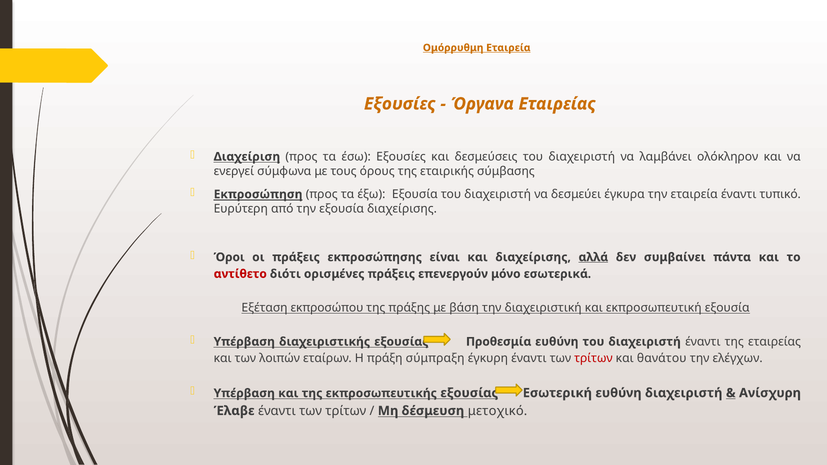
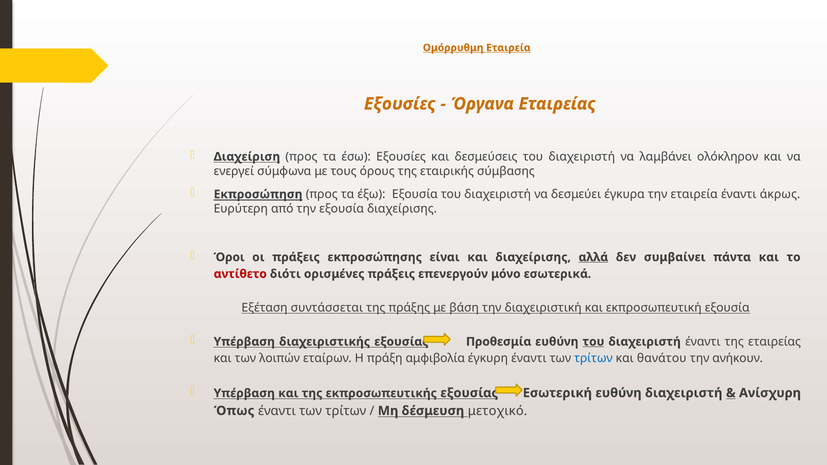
τυπικό: τυπικό -> άκρως (780, 194)
εκπροσώπου: εκπροσώπου -> συντάσσεται (327, 308)
του underline: none -> present (593, 342)
σύμπραξη: σύμπραξη -> αμφιβολία (435, 358)
τρίτων colour: red -> blue (593, 358)
ελέγχων: ελέγχων -> ανήκουν (738, 358)
Έλαβε: Έλαβε -> Όπως (234, 411)
